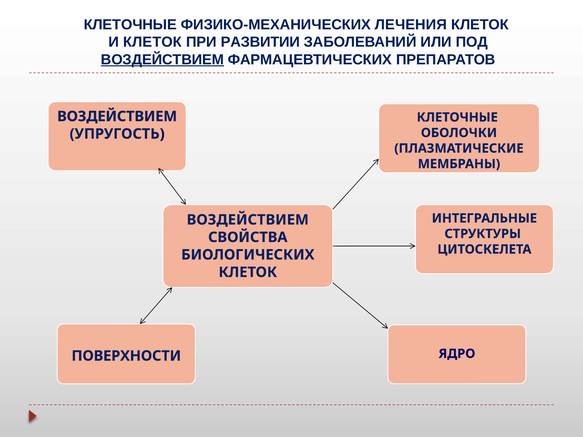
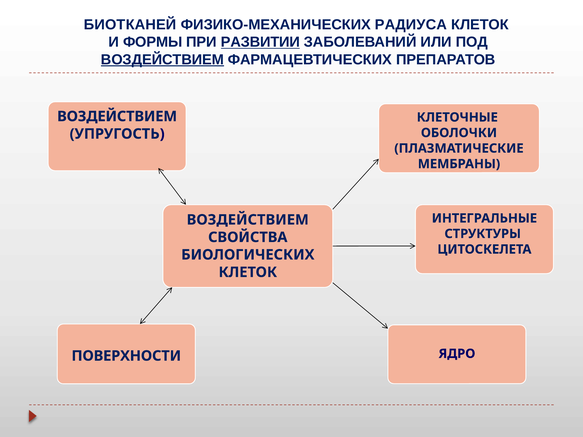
КЛЕТОЧНЫЕ: КЛЕТОЧНЫЕ -> БИОТКАНЕЙ (130, 25)
ЛЕЧЕНИЯ: ЛЕЧЕНИЯ -> РАДИУСА (411, 25)
И КЛЕТОК: КЛЕТОК -> ФОРМЫ (153, 42)
РАЗВИТИИ underline: none -> present (260, 42)
